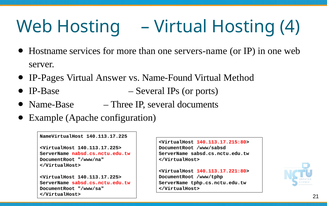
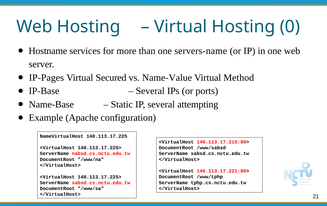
4: 4 -> 0 (290, 27)
Answer: Answer -> Secured (111, 78)
Name-Found: Name-Found -> Name-Value (167, 78)
Three: Three -> Static (122, 104)
documents: documents -> attempting (198, 104)
